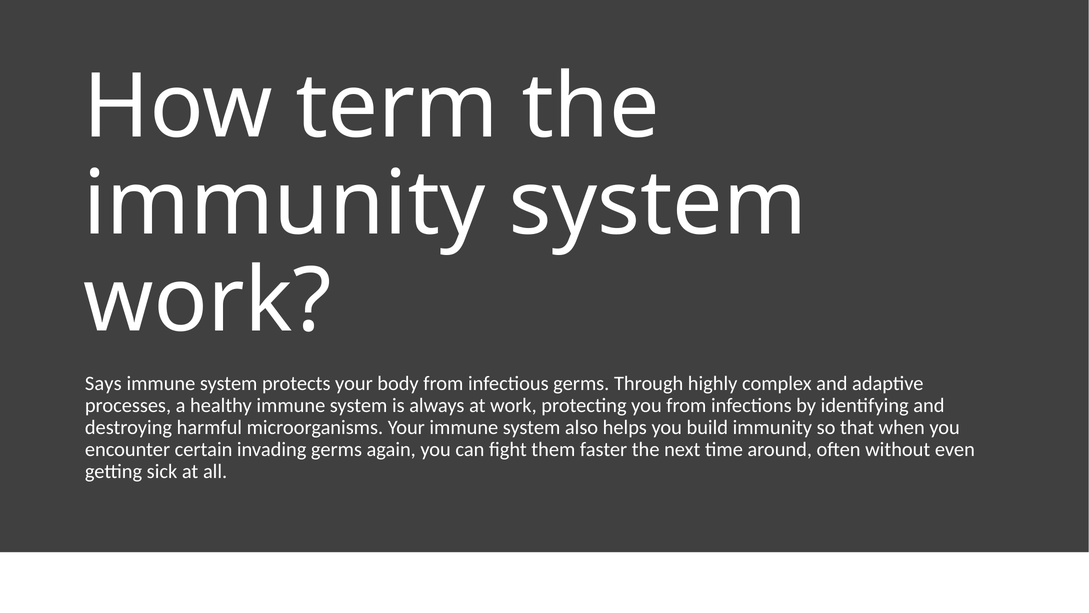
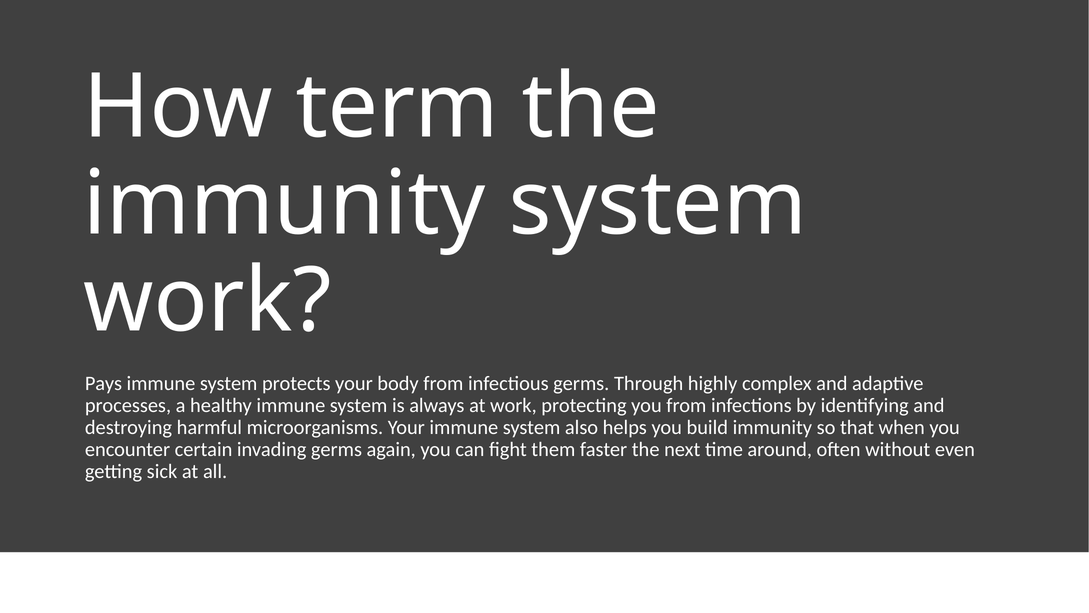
Says: Says -> Pays (103, 383)
